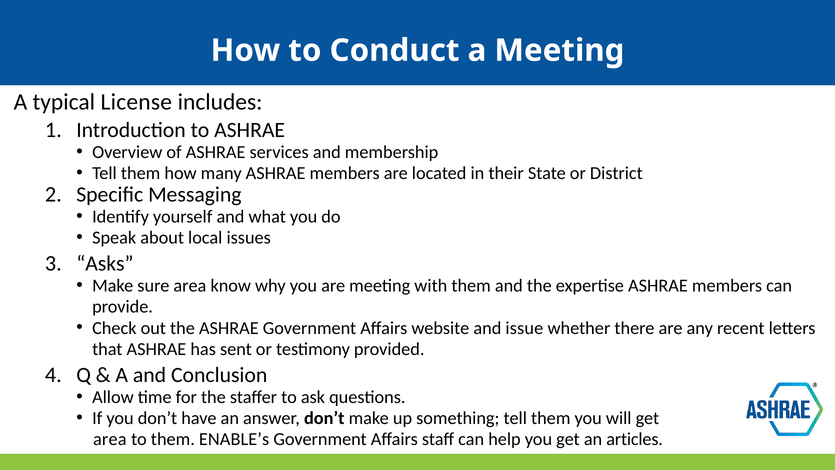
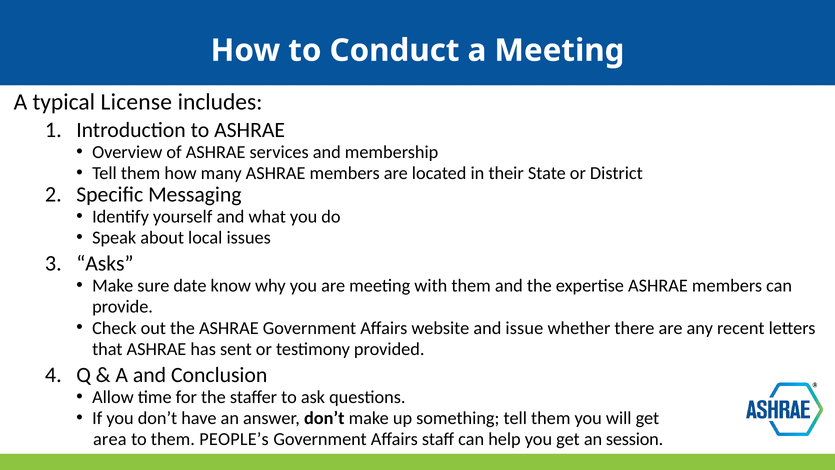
sure area: area -> date (190, 286)
ENABLE’s: ENABLE’s -> PEOPLE’s (234, 439)
articles: articles -> session (635, 439)
